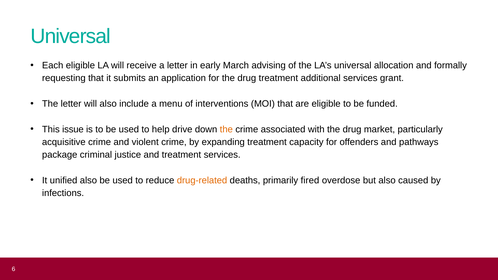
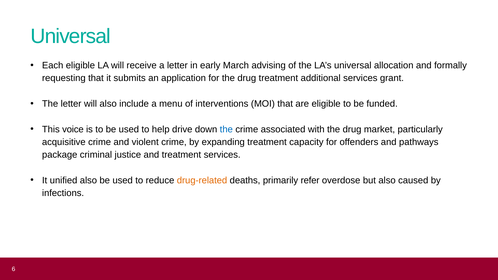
issue: issue -> voice (73, 129)
the colour: orange -> blue (226, 129)
fired: fired -> refer (310, 180)
